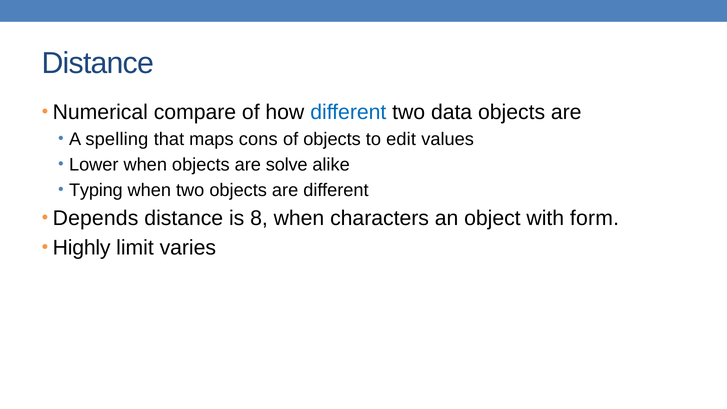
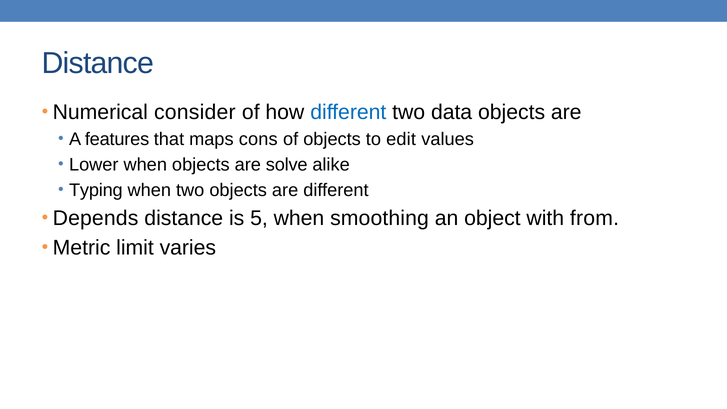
compare: compare -> consider (195, 112)
spelling: spelling -> features (117, 139)
8: 8 -> 5 (259, 218)
characters: characters -> smoothing (379, 218)
form: form -> from (595, 218)
Highly: Highly -> Metric (82, 248)
